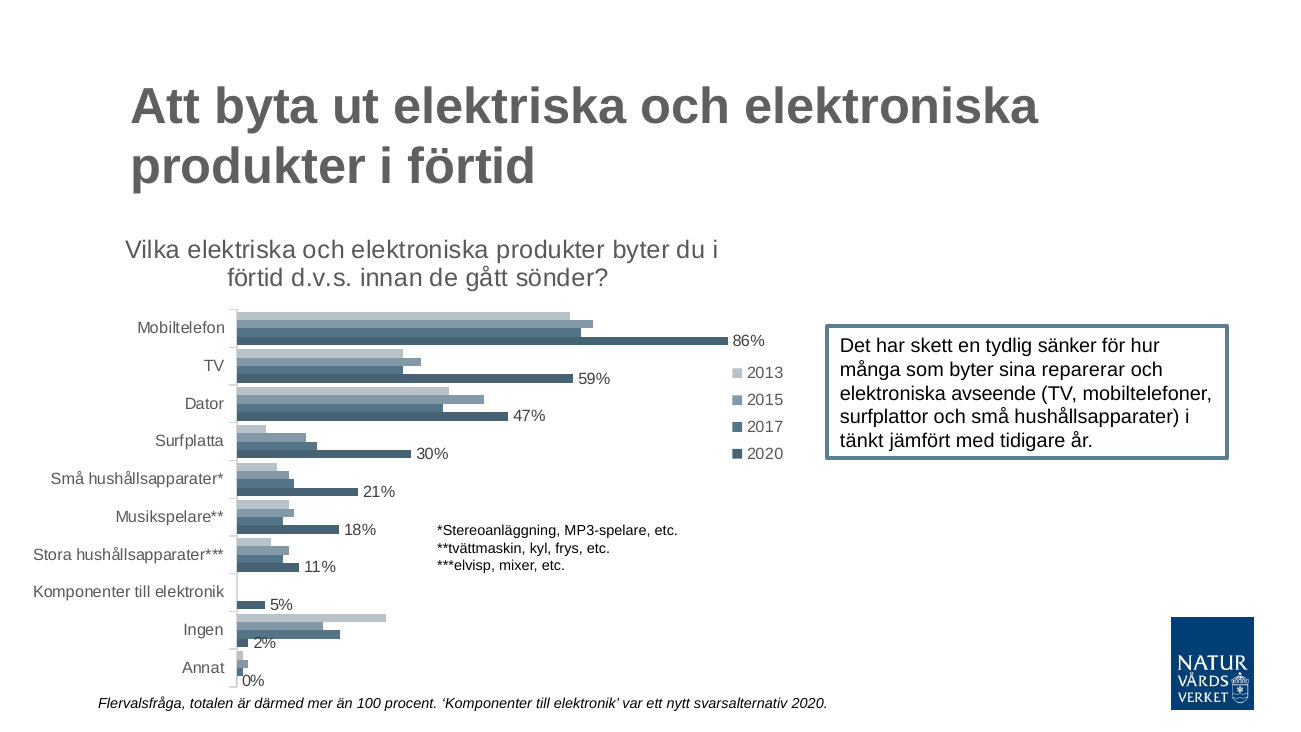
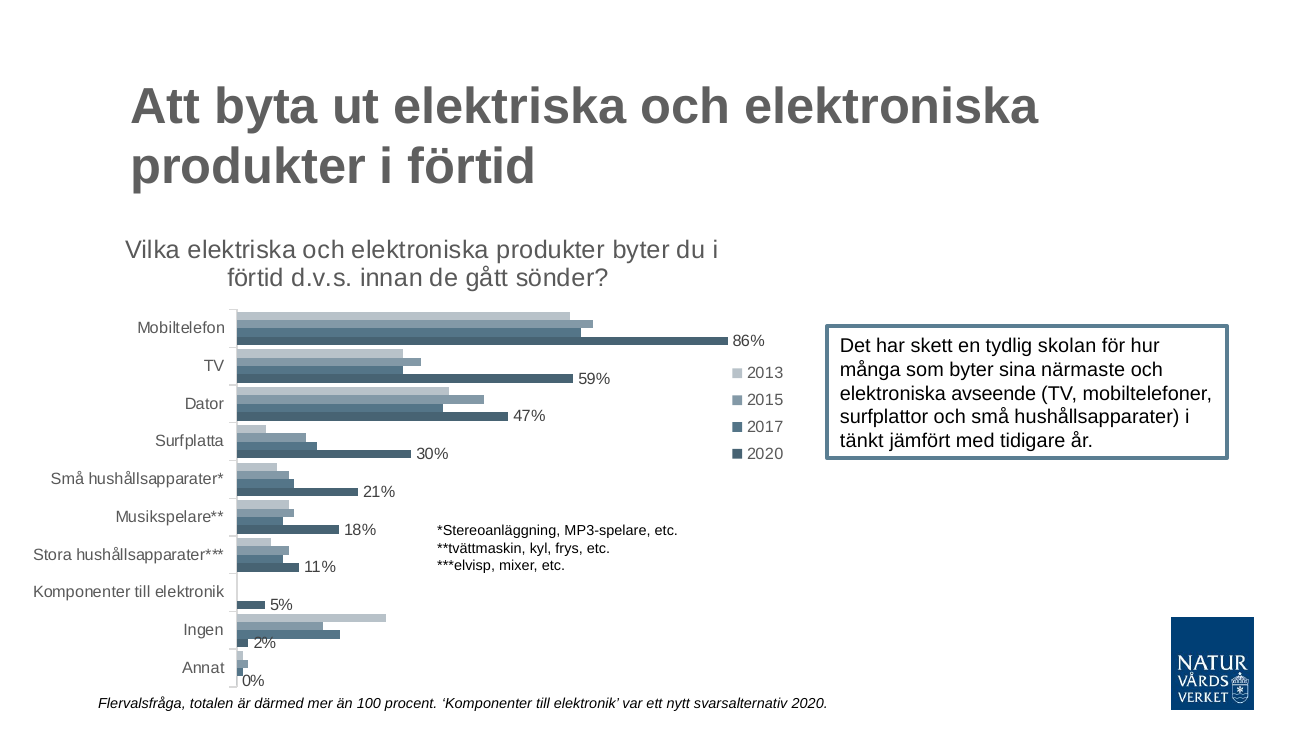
sänker: sänker -> skolan (1067, 346)
reparerar: reparerar -> närmaste (1083, 370)
